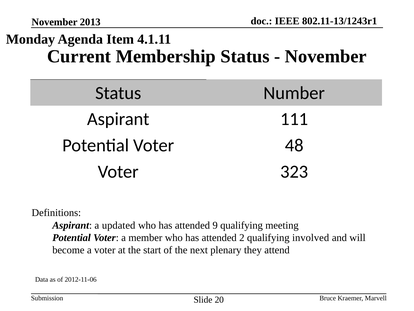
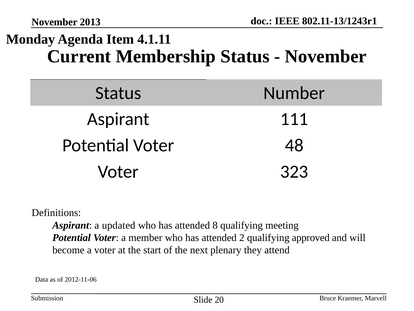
9: 9 -> 8 (215, 225)
involved: involved -> approved (311, 237)
